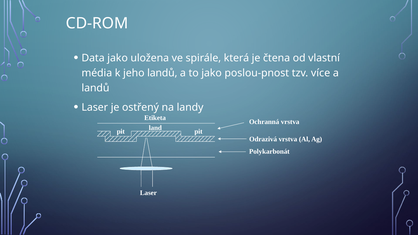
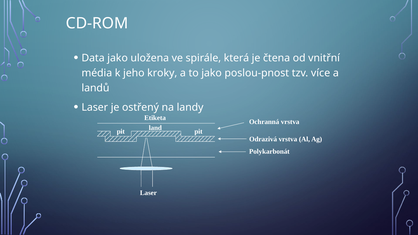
vlastní: vlastní -> vnitřní (324, 58)
jeho landů: landů -> kroky (162, 73)
